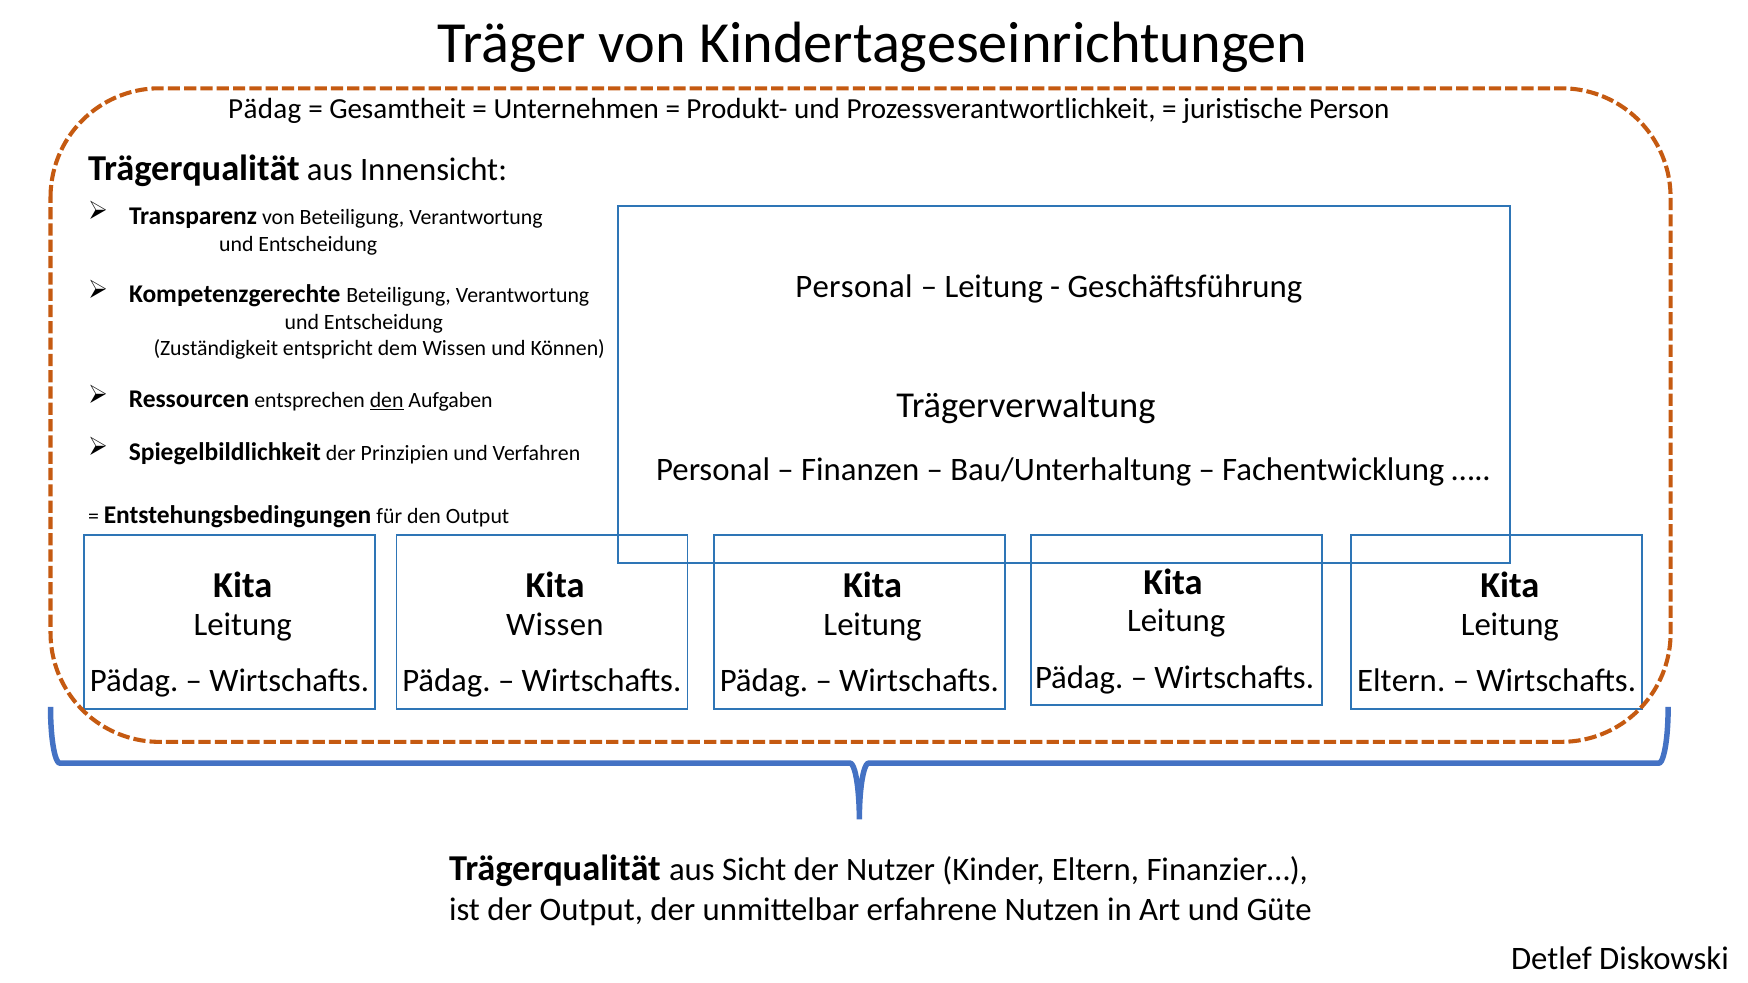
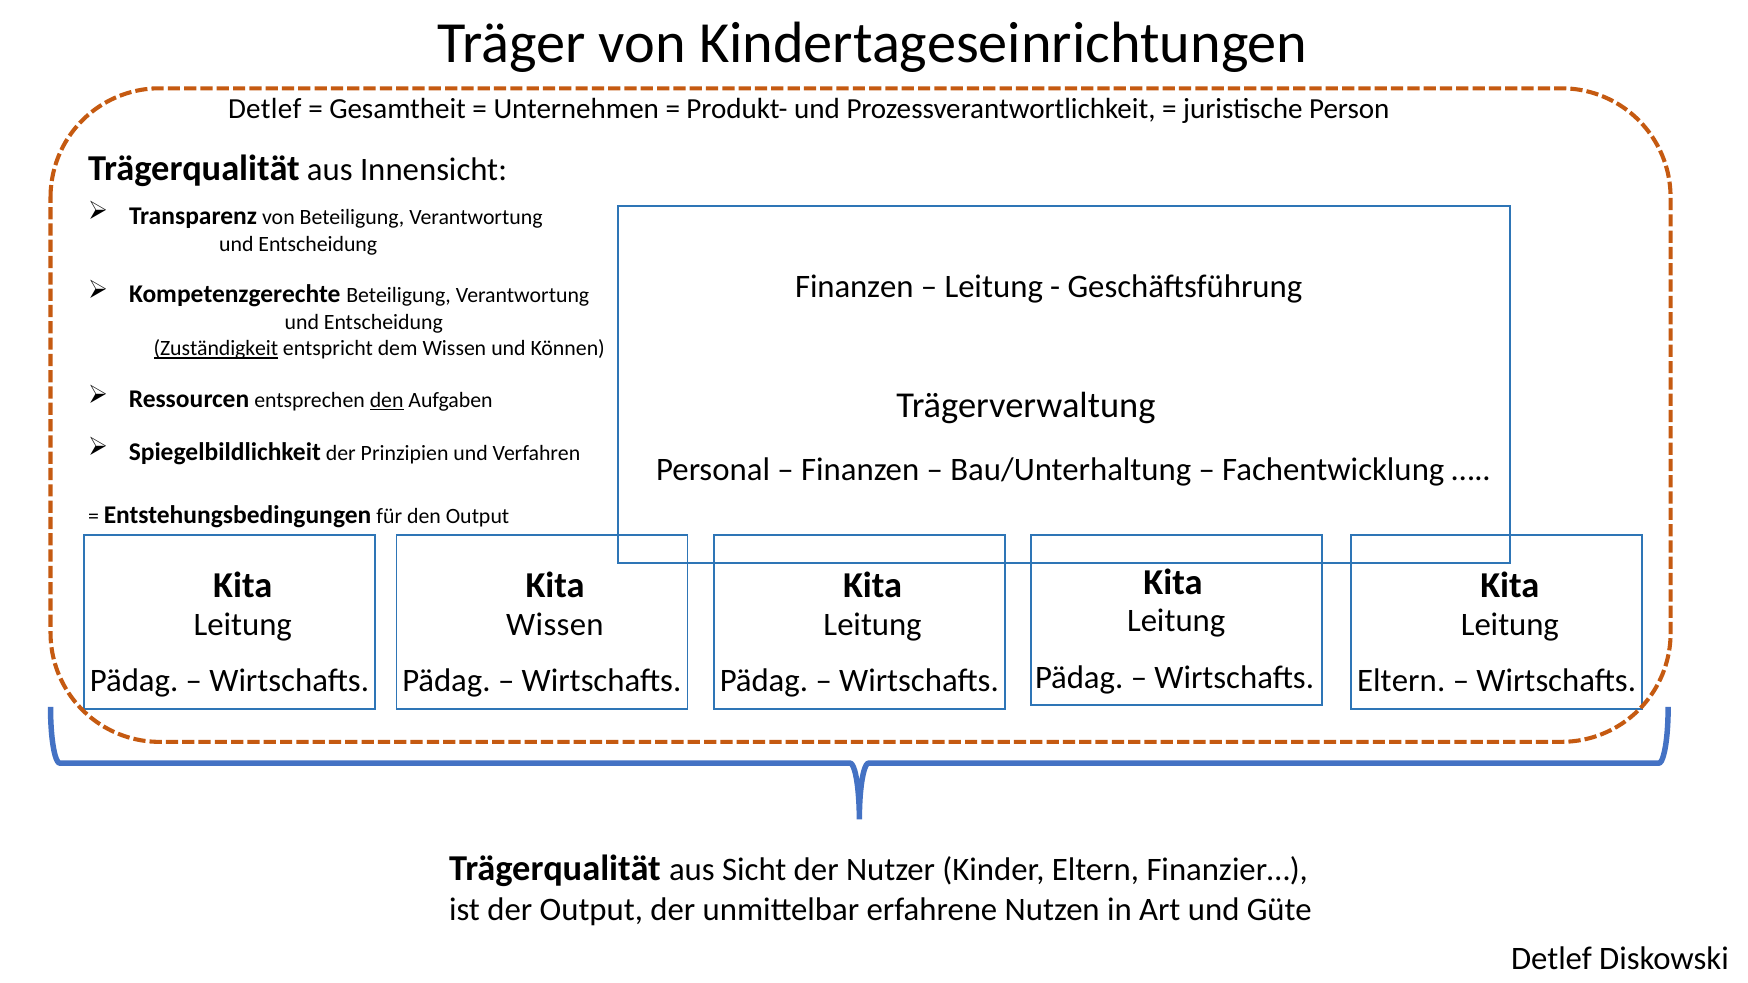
Pädag: Pädag -> Detlef (265, 109)
Personal: Personal -> Finanzen (854, 286)
Zuständigkeit underline: none -> present (216, 349)
